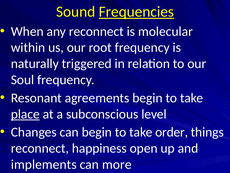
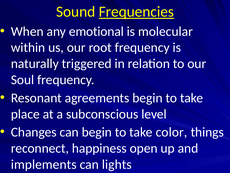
any reconnect: reconnect -> emotional (96, 31)
place underline: present -> none (25, 114)
order: order -> color (171, 132)
more: more -> lights (117, 164)
